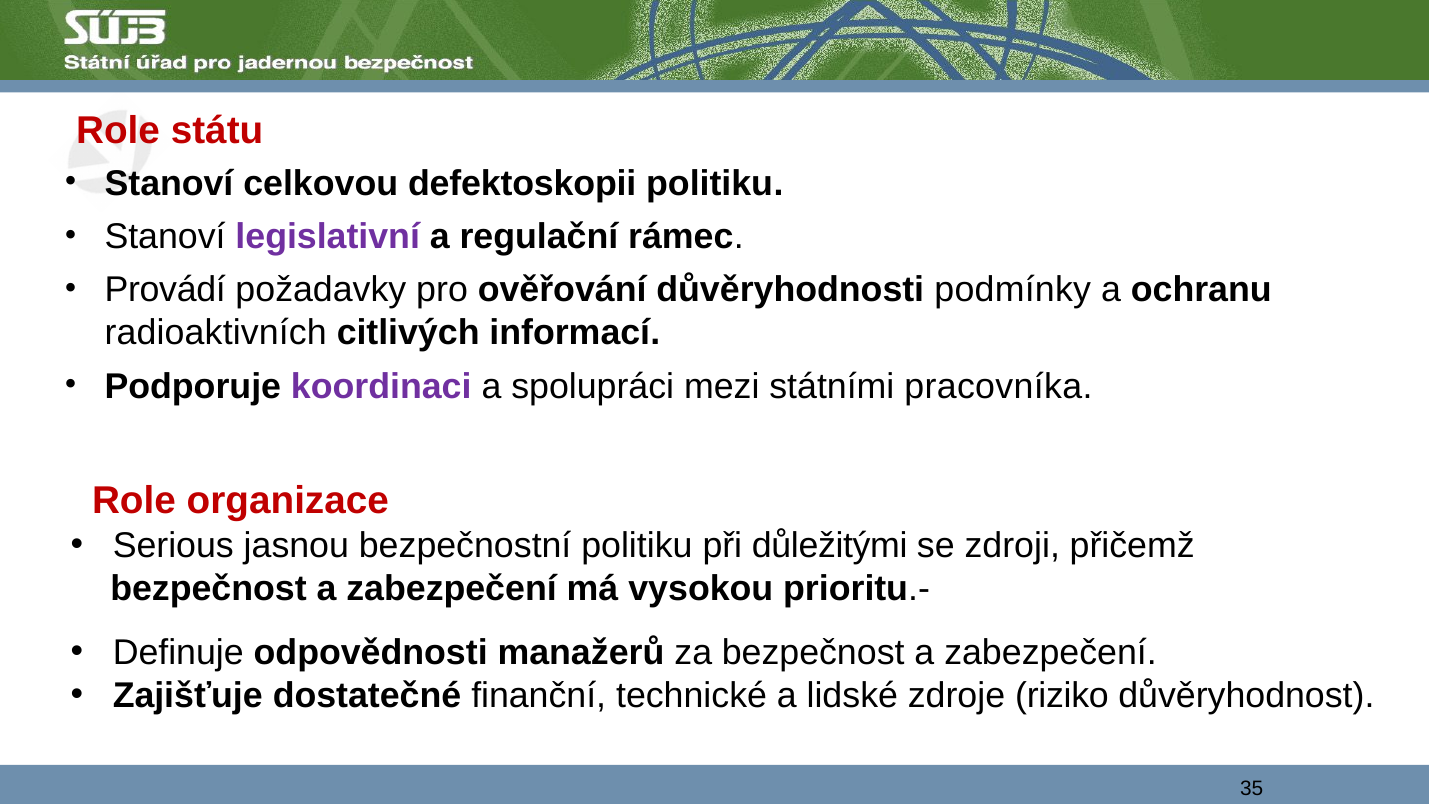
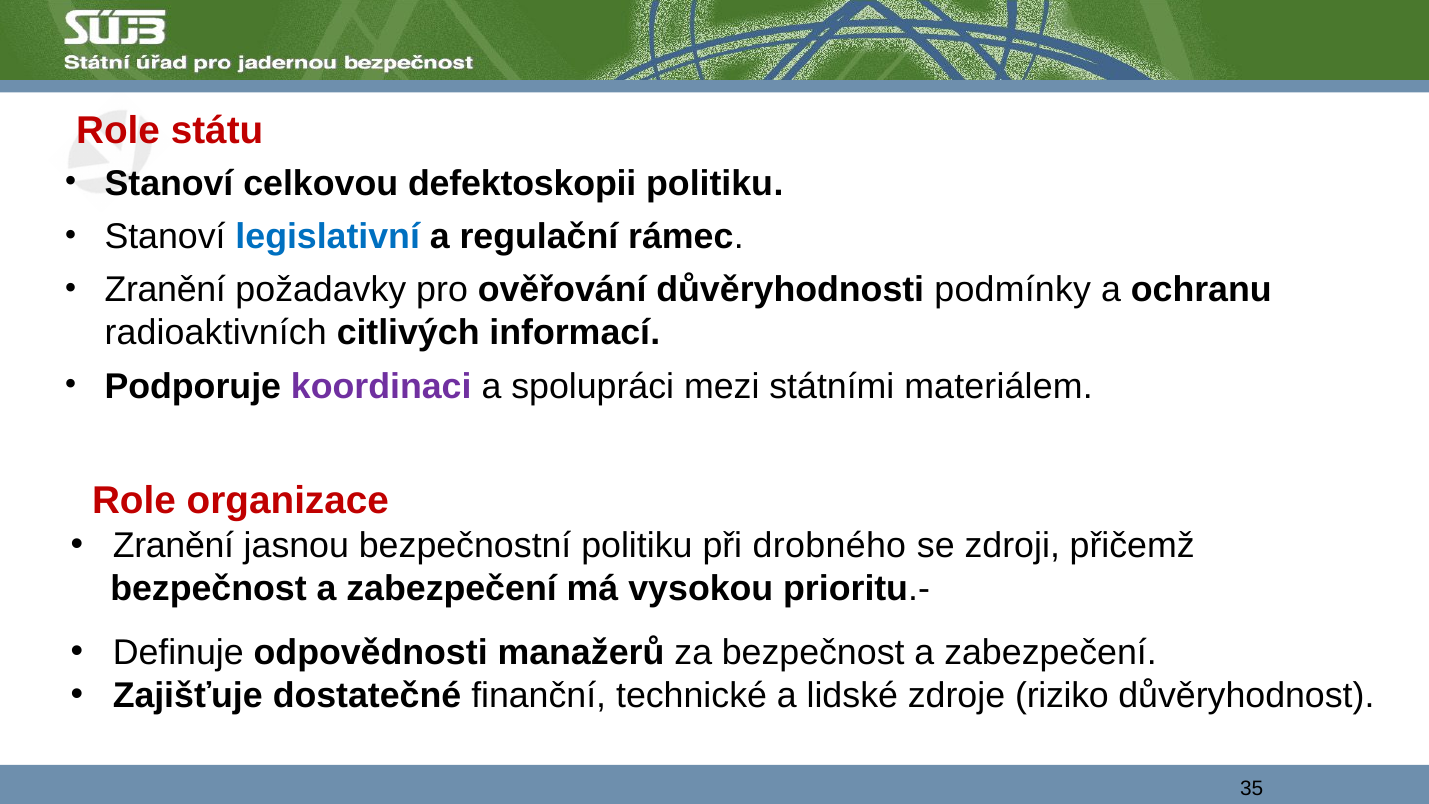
legislativní colour: purple -> blue (328, 237)
Provádí: Provádí -> Zranění (165, 290)
pracovníka: pracovníka -> materiálem (998, 386)
Serious: Serious -> Zranění (173, 545)
důležitými: důležitými -> drobného (829, 545)
